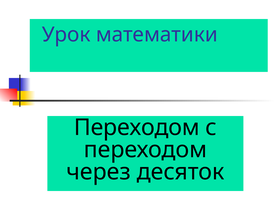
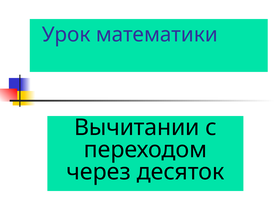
Переходом: Переходом -> Вычитании (137, 128)
